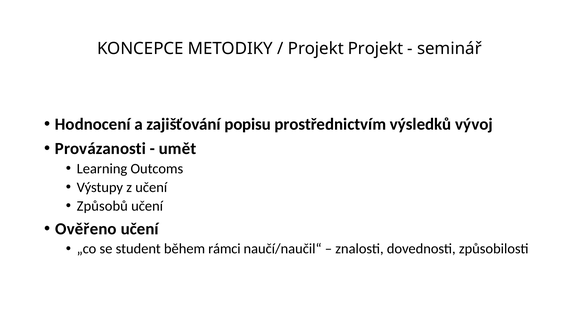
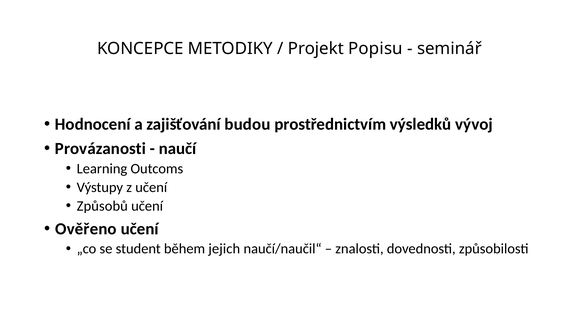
Projekt Projekt: Projekt -> Popisu (375, 49)
popisu: popisu -> budou (247, 124)
umět: umět -> naučí (178, 148)
rámci: rámci -> jejich (224, 249)
